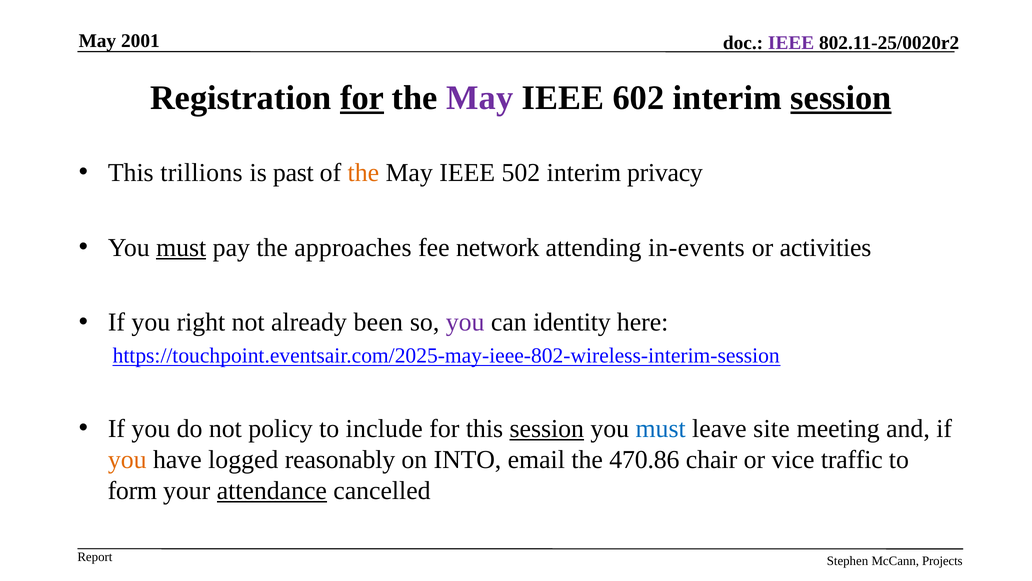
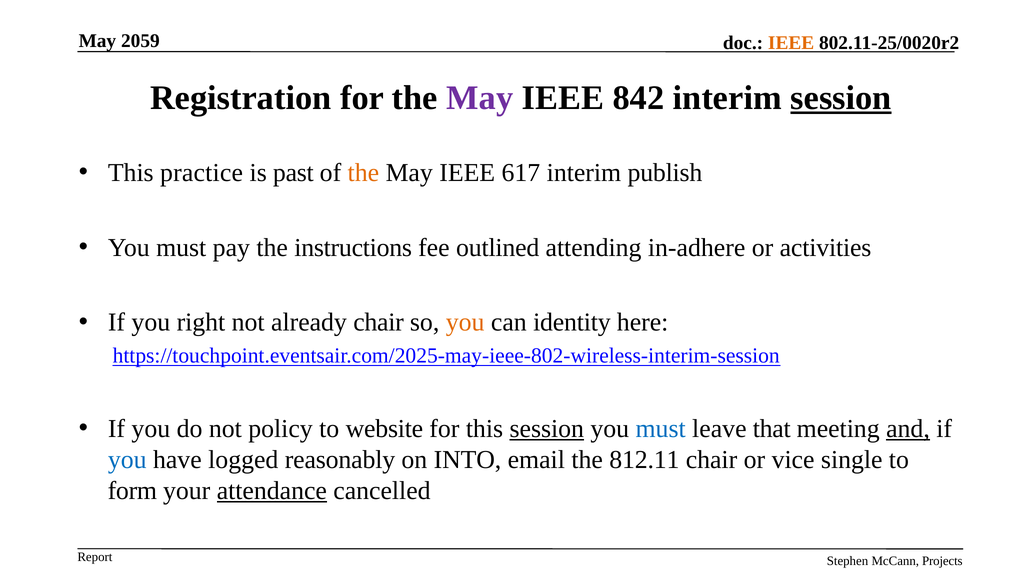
2001: 2001 -> 2059 (140, 41)
IEEE colour: purple -> orange (791, 43)
for underline: present -> none (362, 98)
602: 602 -> 842 (638, 98)
trillions: trillions -> practice (202, 172)
502: 502 -> 617 (521, 172)
privacy: privacy -> publish (665, 172)
must underline: present -> none (181, 247)
approaches: approaches -> instructions (353, 247)
network: network -> outlined (498, 247)
in-events: in-events -> in-adhere (697, 247)
already been: been -> chair (379, 322)
you colour: purple -> orange (465, 322)
include: include -> website (384, 428)
site: site -> that (772, 428)
and underline: none -> present (908, 428)
you colour: orange -> blue (127, 459)
470.86: 470.86 -> 812.11 (644, 459)
traffic: traffic -> single (852, 459)
